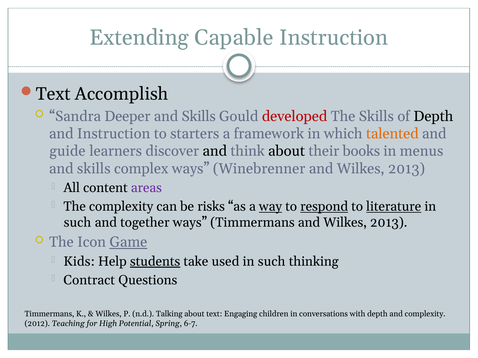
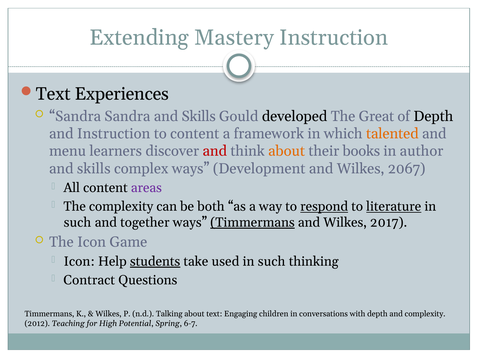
Capable: Capable -> Mastery (234, 38)
Accomplish: Accomplish -> Experiences (122, 94)
Sandra Deeper: Deeper -> Sandra (127, 116)
developed colour: red -> black (295, 116)
The Skills: Skills -> Great (376, 116)
to starters: starters -> content (195, 134)
guide: guide -> menu (68, 151)
and colour: black -> red (215, 151)
about colour: black -> orange (287, 151)
menus: menus -> author (422, 151)
Winebrenner: Winebrenner -> Development (259, 169)
2013: 2013 -> 2067 (407, 169)
risks: risks -> both (211, 207)
way underline: present -> none (270, 207)
Timmermans underline: none -> present (252, 223)
2013: 2013 -> 2017 (389, 223)
Game underline: present -> none (128, 242)
Kids: Kids -> Icon (79, 262)
